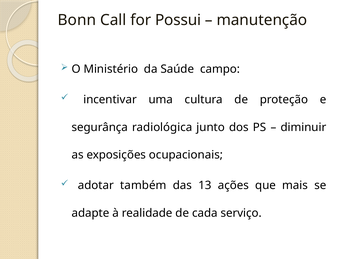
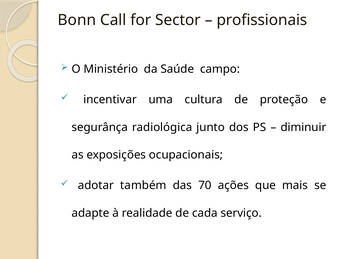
Possui: Possui -> Sector (178, 20)
manutenção: manutenção -> profissionais (262, 20)
13: 13 -> 70 (205, 186)
